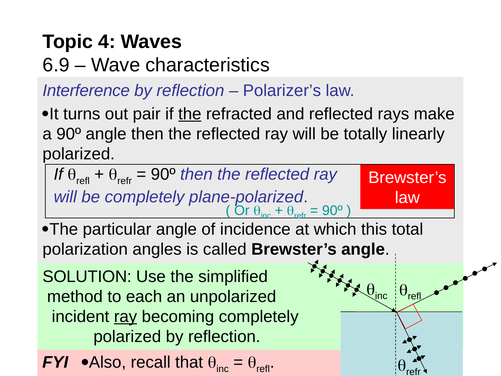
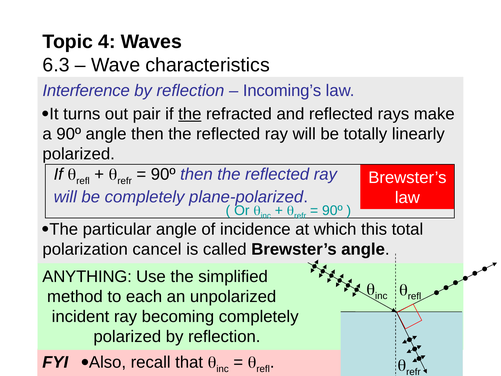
6.9: 6.9 -> 6.3 (56, 65)
Polarizer’s: Polarizer’s -> Incoming’s (282, 90)
angles: angles -> cancel (157, 249)
SOLUTION: SOLUTION -> ANYTHING (87, 276)
ray underline: present -> none (126, 316)
